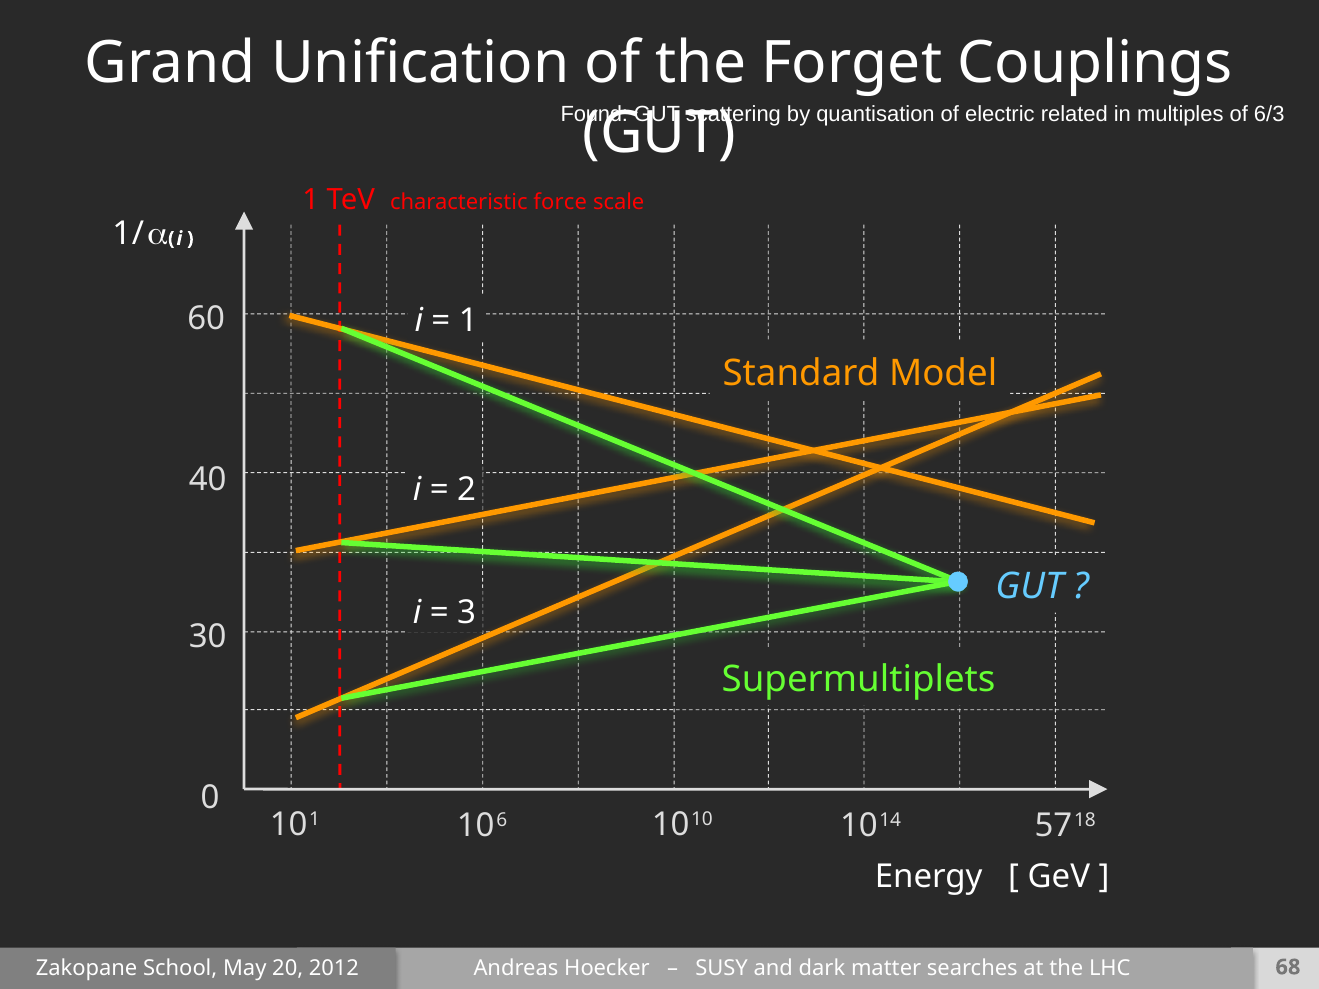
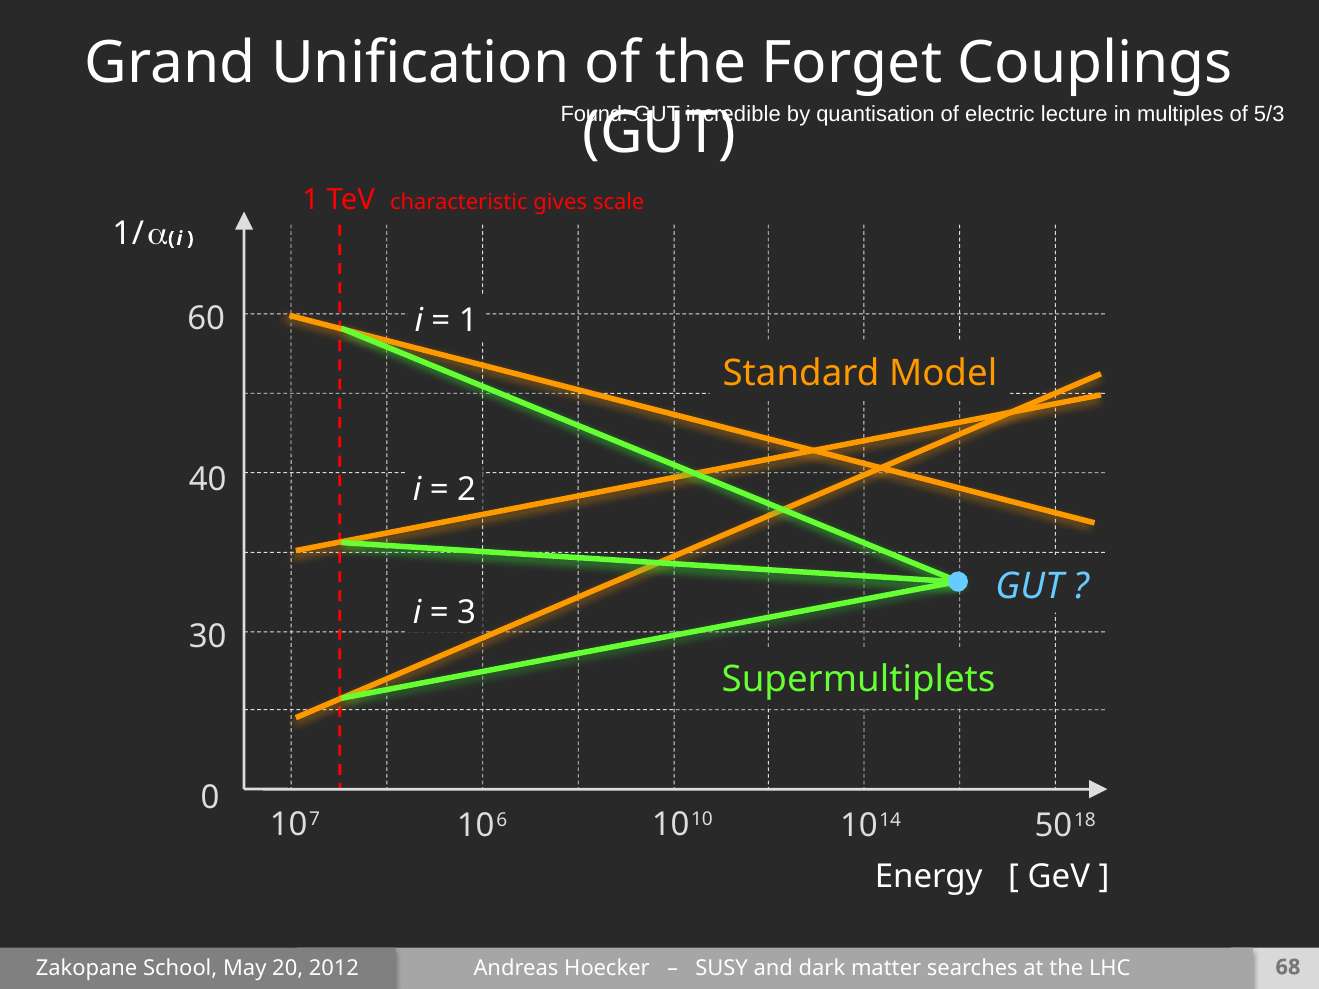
scattering: scattering -> incredible (733, 114)
related: related -> lecture (1074, 114)
6/3: 6/3 -> 5/3 (1269, 114)
force: force -> gives (560, 202)
10 1: 1 -> 7 (315, 819)
57: 57 -> 50 (1054, 826)
